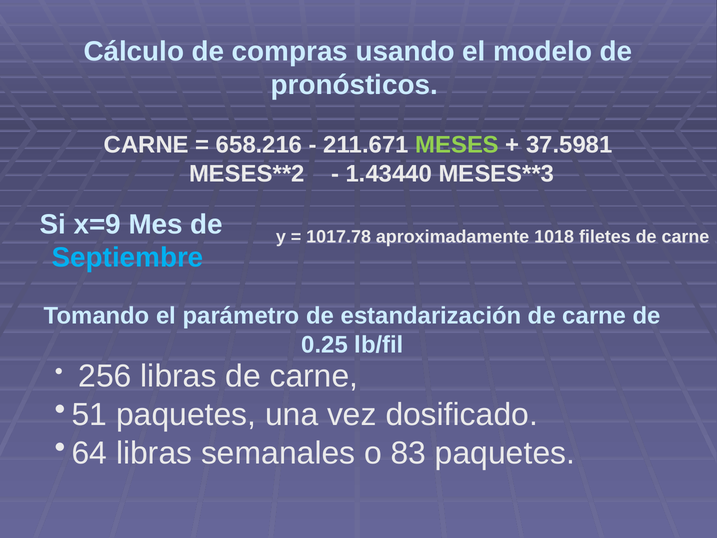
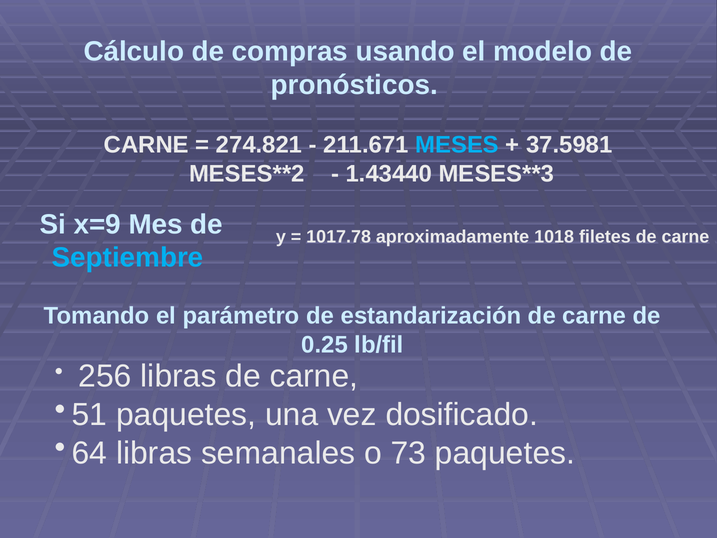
658.216: 658.216 -> 274.821 (259, 145)
MESES colour: light green -> light blue (457, 145)
83: 83 -> 73 (408, 453)
